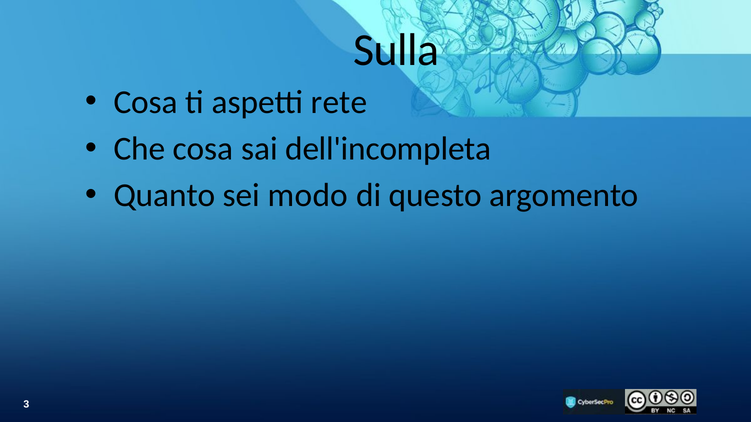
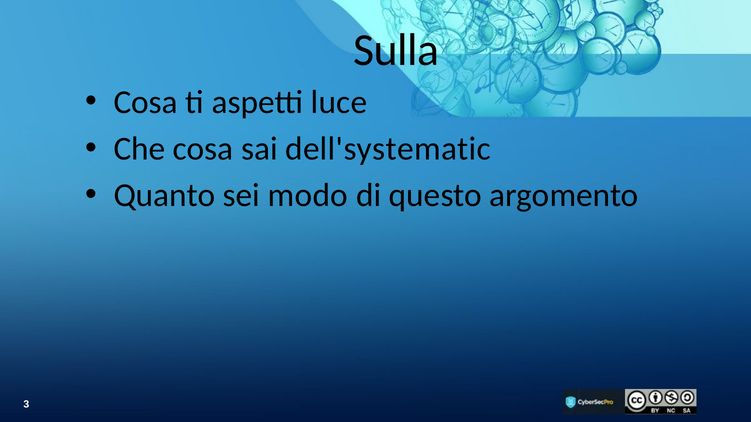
rete: rete -> luce (339, 102)
dell'incompleta: dell'incompleta -> dell'systematic (388, 149)
